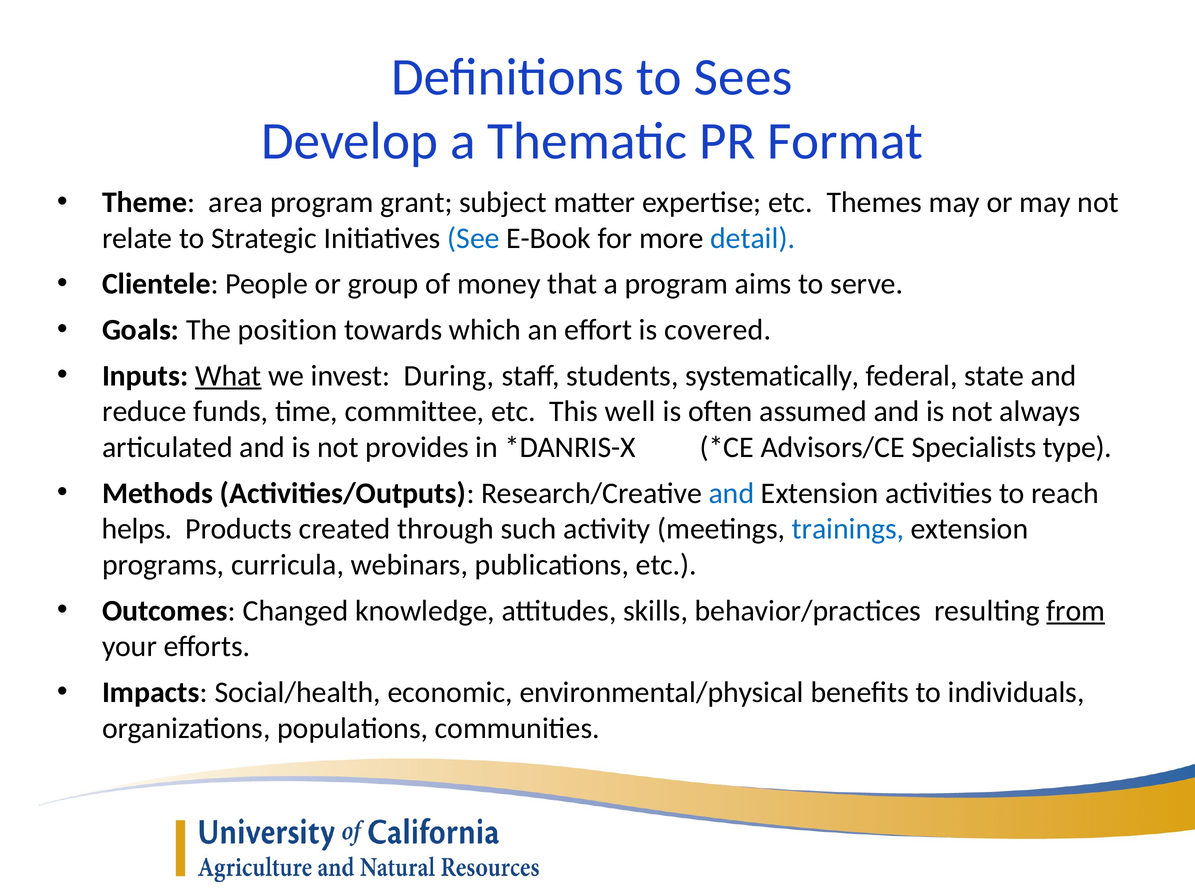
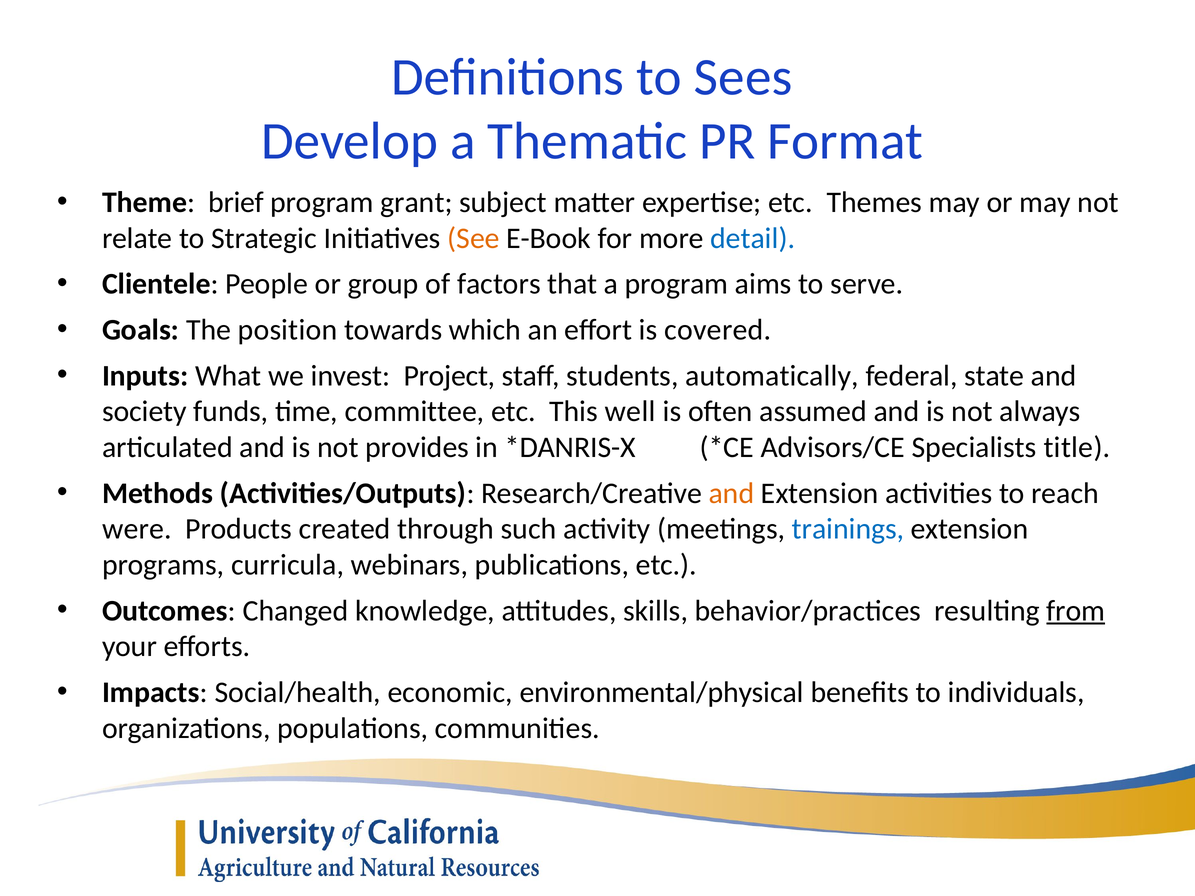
area: area -> brief (236, 203)
See colour: blue -> orange (474, 238)
money: money -> factors (499, 284)
What underline: present -> none (228, 376)
During: During -> Project (449, 376)
systematically: systematically -> automatically (772, 376)
reduce: reduce -> society (144, 412)
type: type -> title (1077, 448)
and colour: blue -> orange (731, 493)
helps: helps -> were (137, 529)
